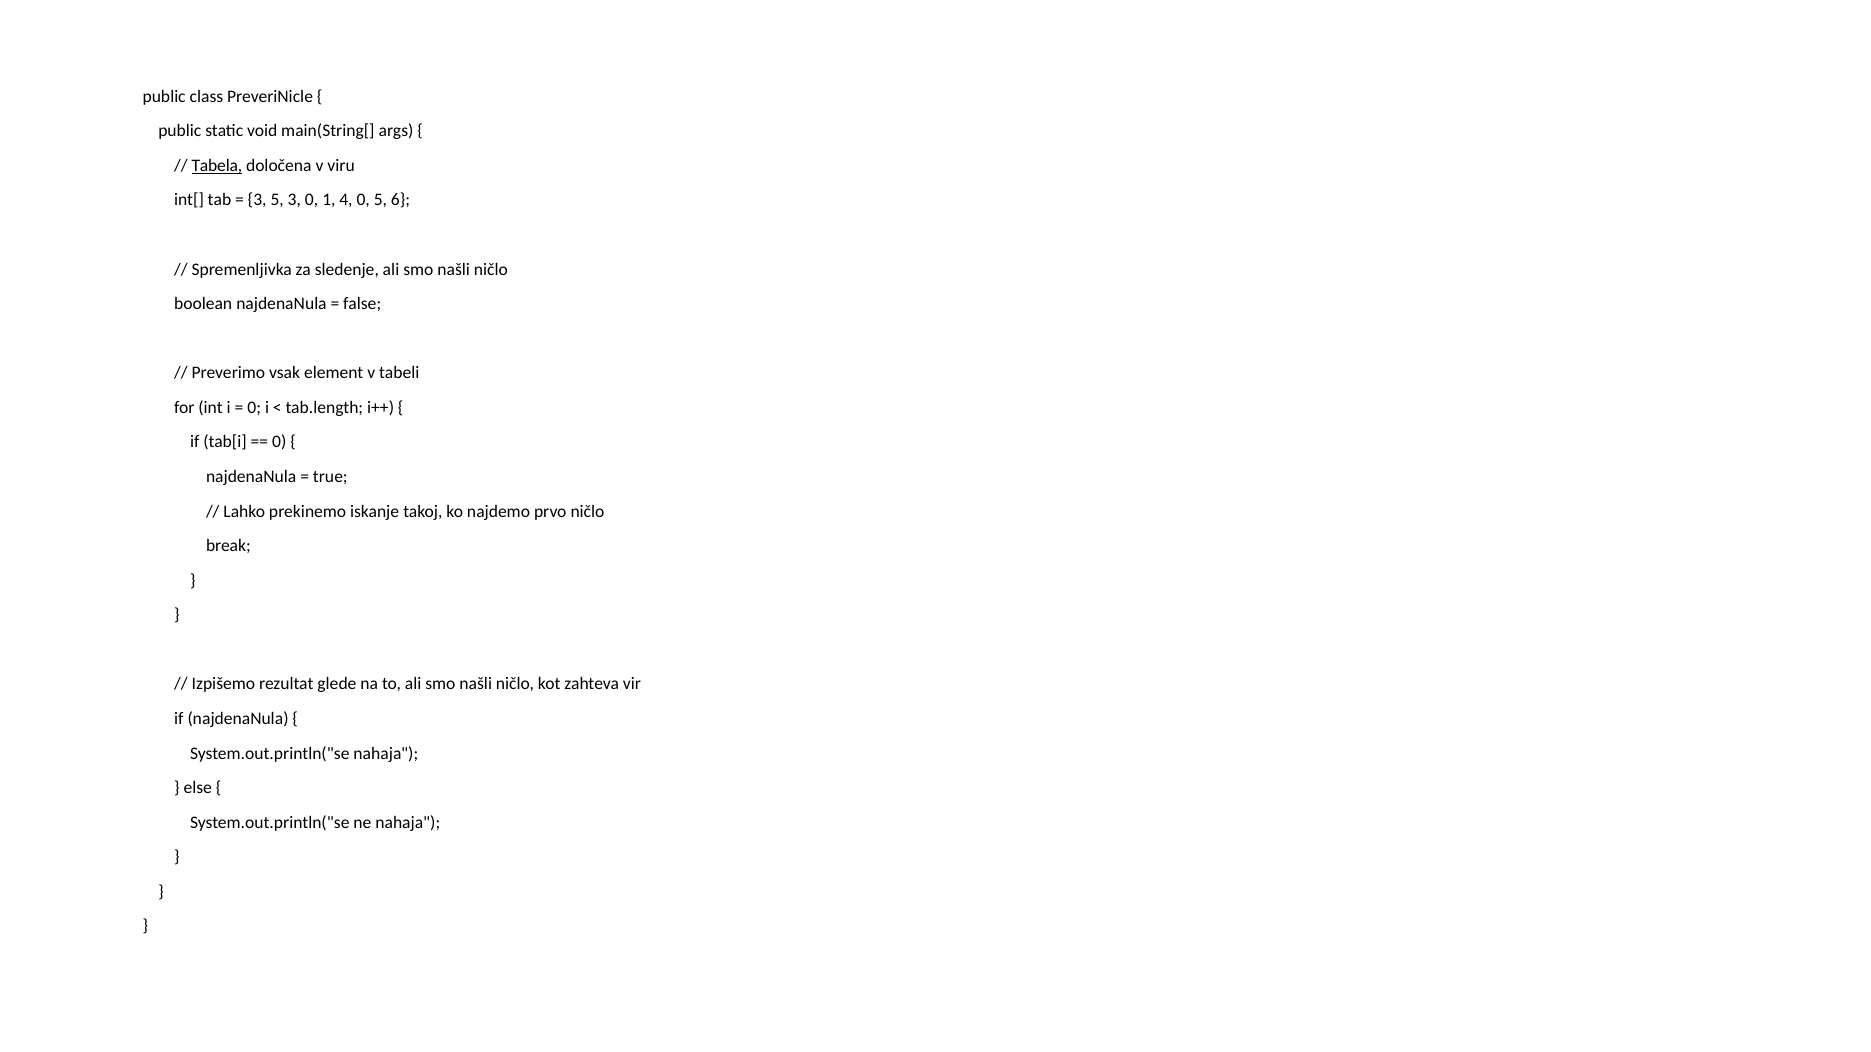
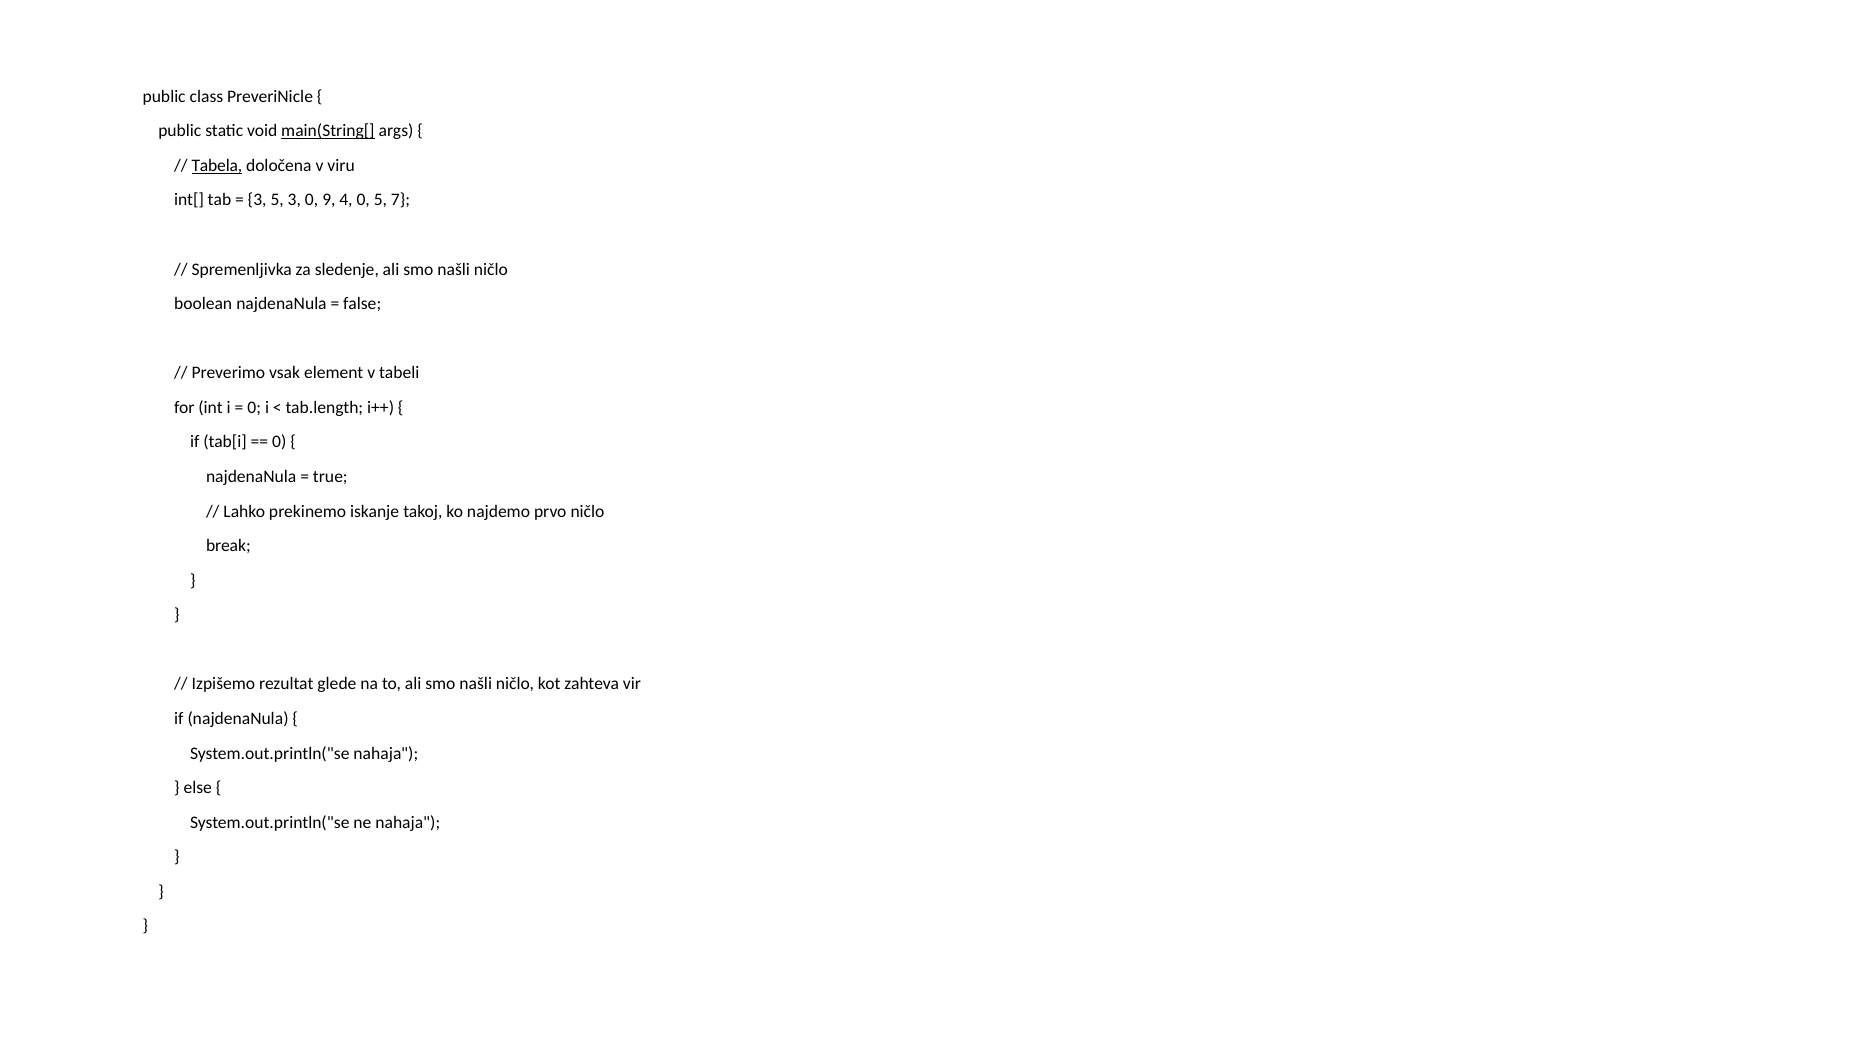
main(String[ underline: none -> present (328, 131)
1: 1 -> 9 (329, 200)
6: 6 -> 7 (400, 200)
